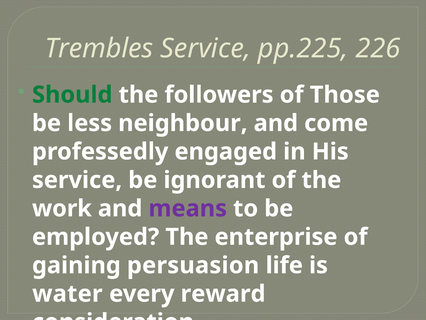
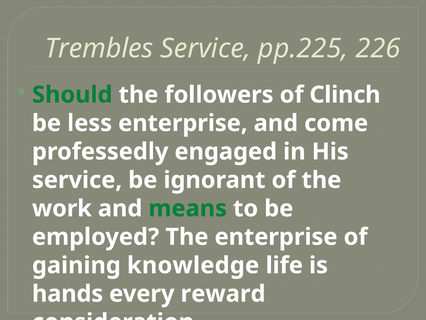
Those: Those -> Clinch (345, 95)
less neighbour: neighbour -> enterprise (183, 123)
means colour: purple -> green (188, 208)
persuasion: persuasion -> knowledge (193, 265)
water: water -> hands (68, 293)
